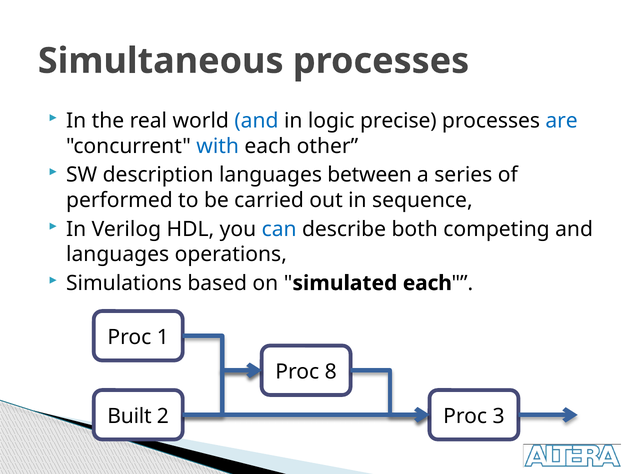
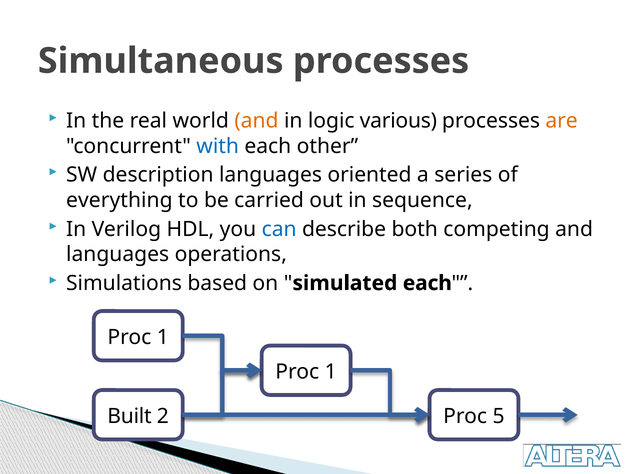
and colour: blue -> orange (256, 121)
precise: precise -> various (398, 121)
are colour: blue -> orange (562, 121)
between: between -> oriented (369, 175)
performed: performed -> everything (119, 200)
8: 8 -> 1 (331, 372)
3: 3 -> 5 (499, 416)
